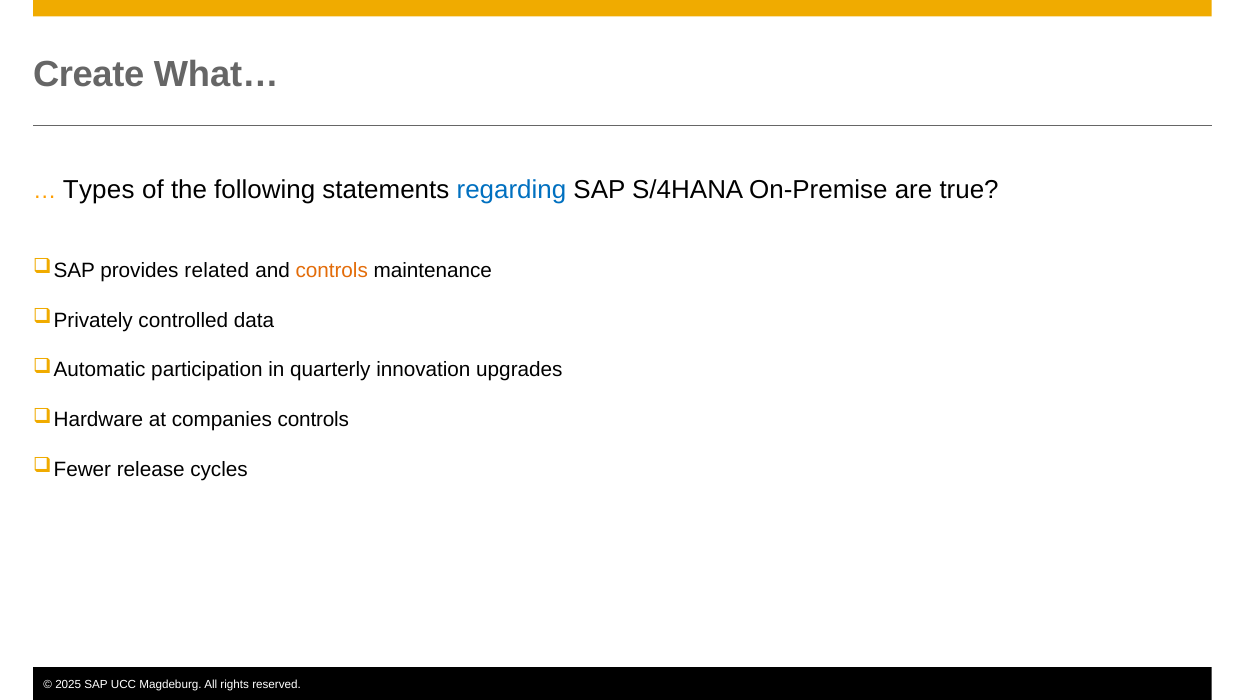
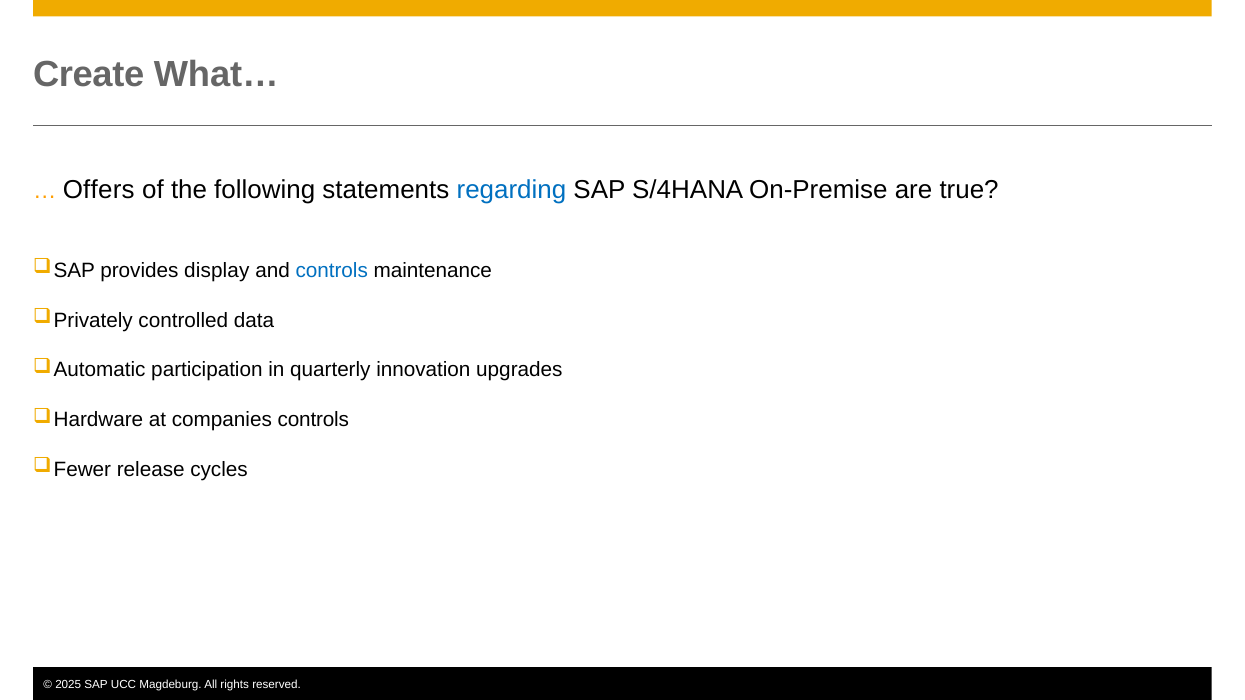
Types: Types -> Offers (99, 190)
related: related -> display (217, 271)
controls colour: orange -> blue (332, 271)
